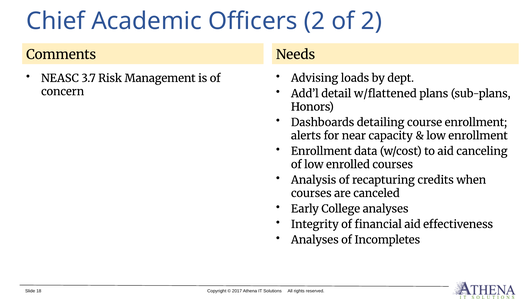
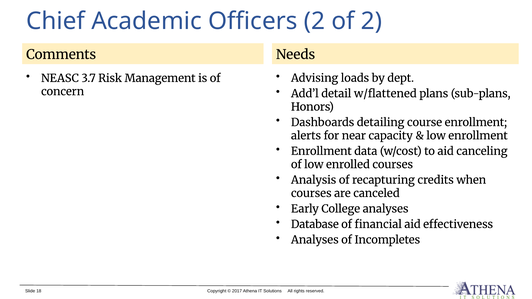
Integrity: Integrity -> Database (315, 225)
